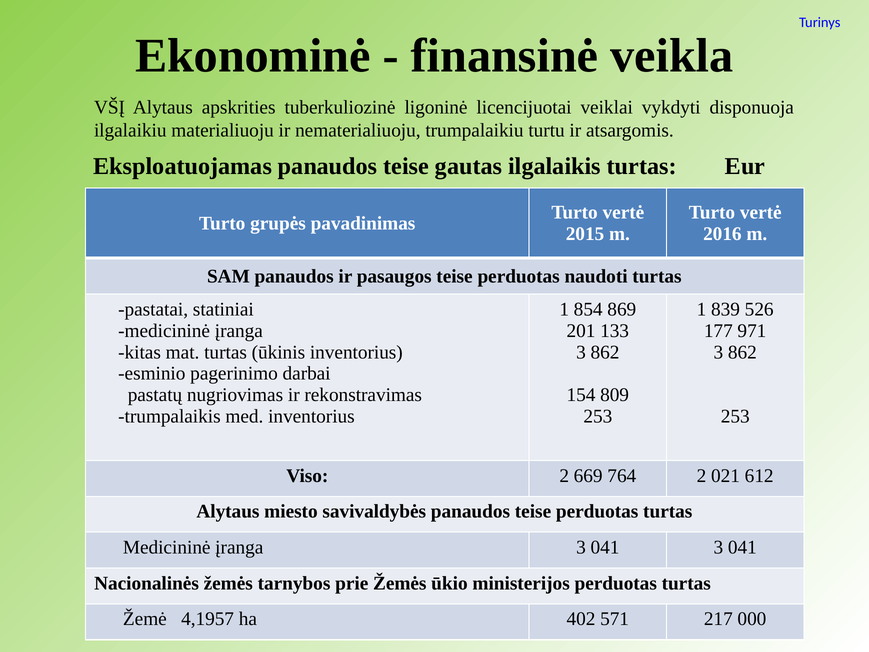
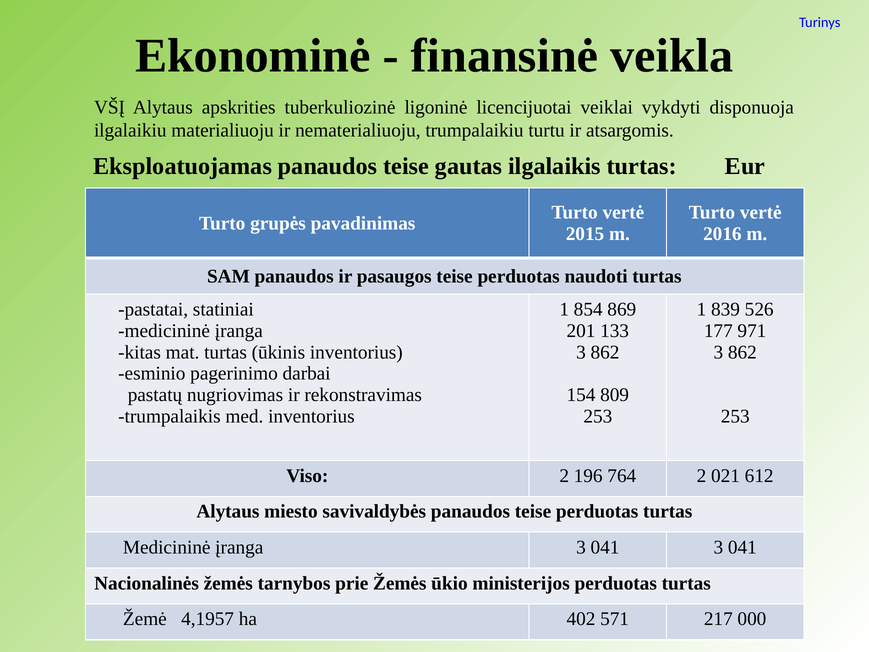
669: 669 -> 196 (588, 475)
